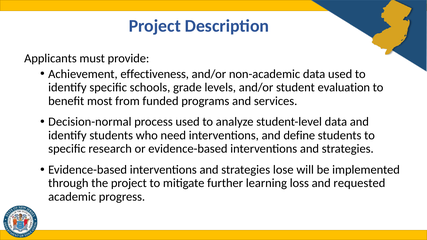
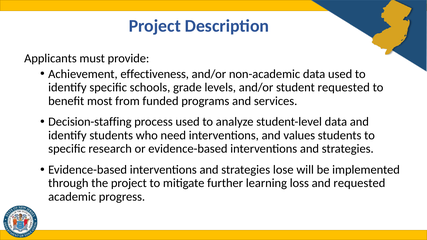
student evaluation: evaluation -> requested (344, 88)
Decision-normal: Decision-normal -> Decision-staffing (90, 122)
define: define -> values (299, 135)
